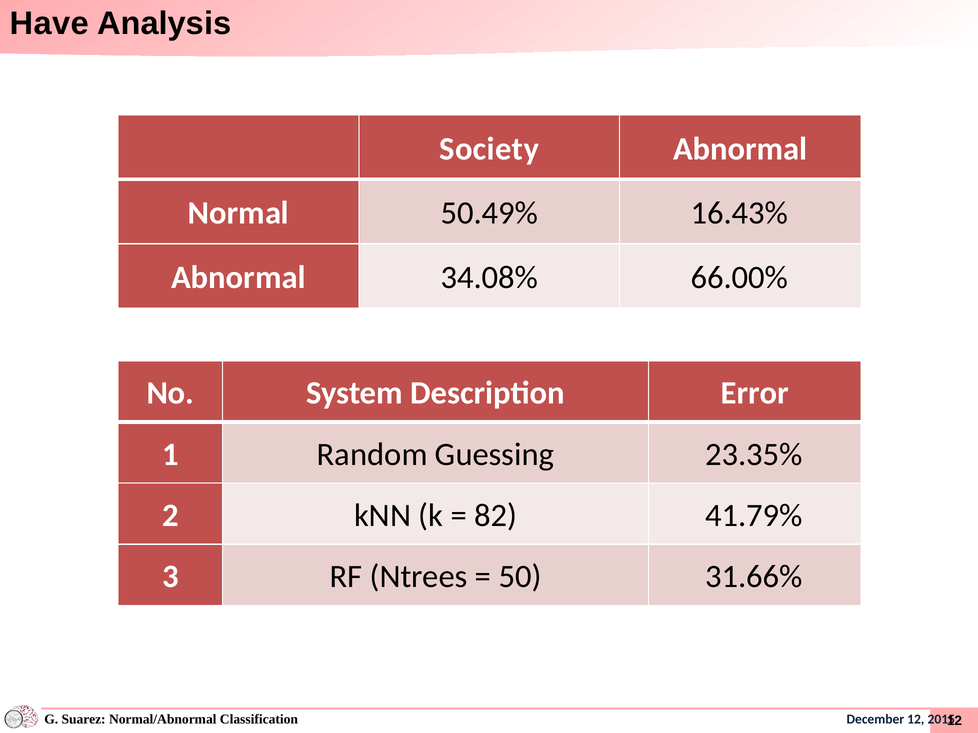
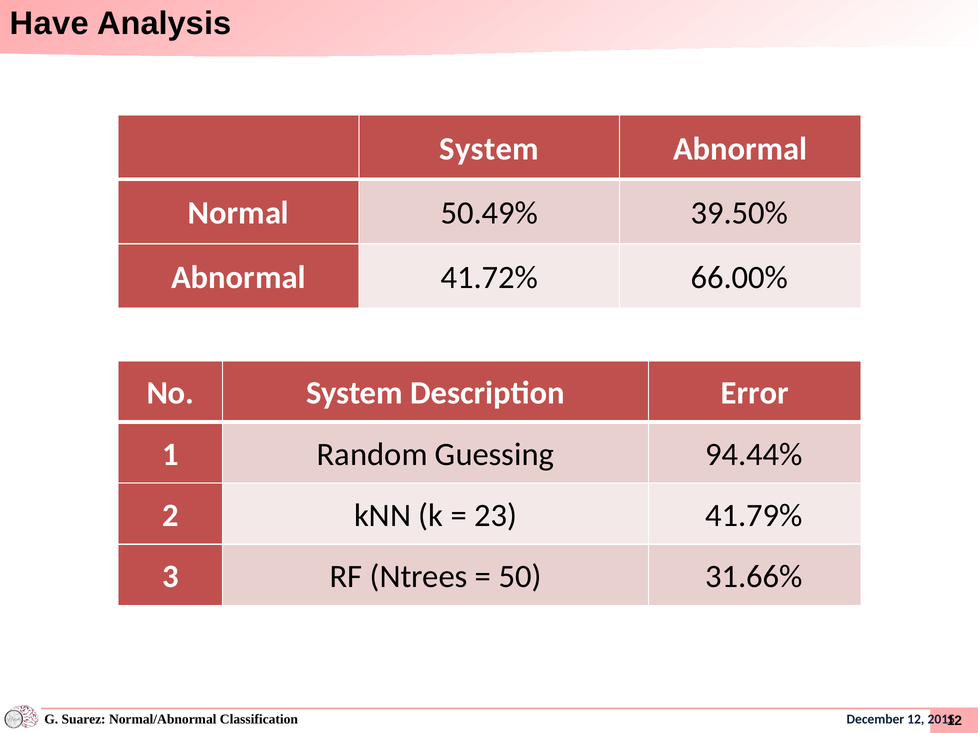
Society: Society -> System (489, 149)
16.43%: 16.43% -> 39.50% (739, 213)
34.08%: 34.08% -> 41.72% (489, 278)
23.35%: 23.35% -> 94.44% (754, 455)
82: 82 -> 23 (495, 516)
